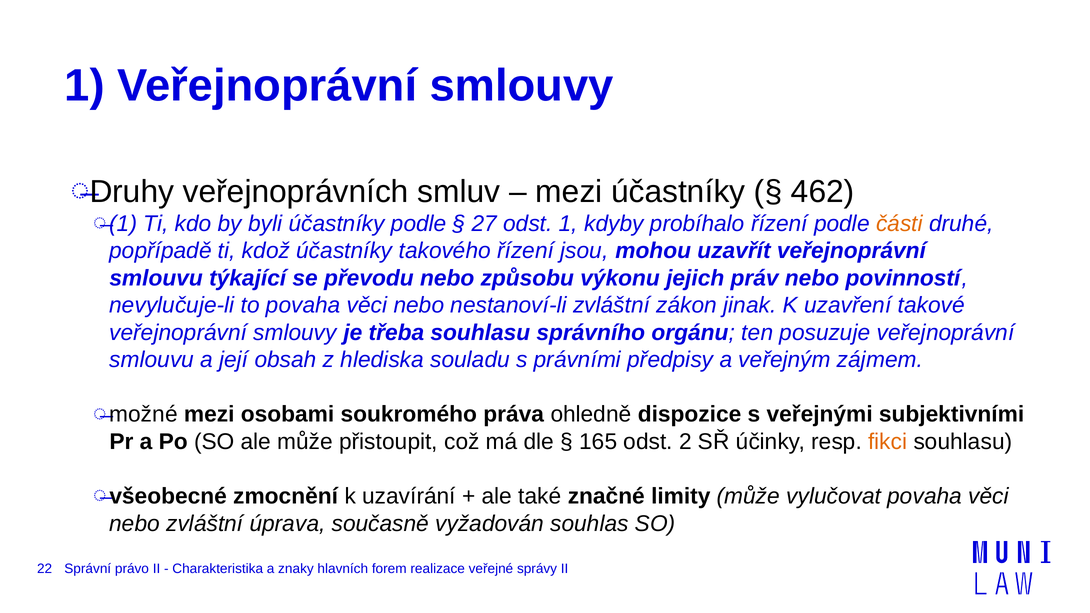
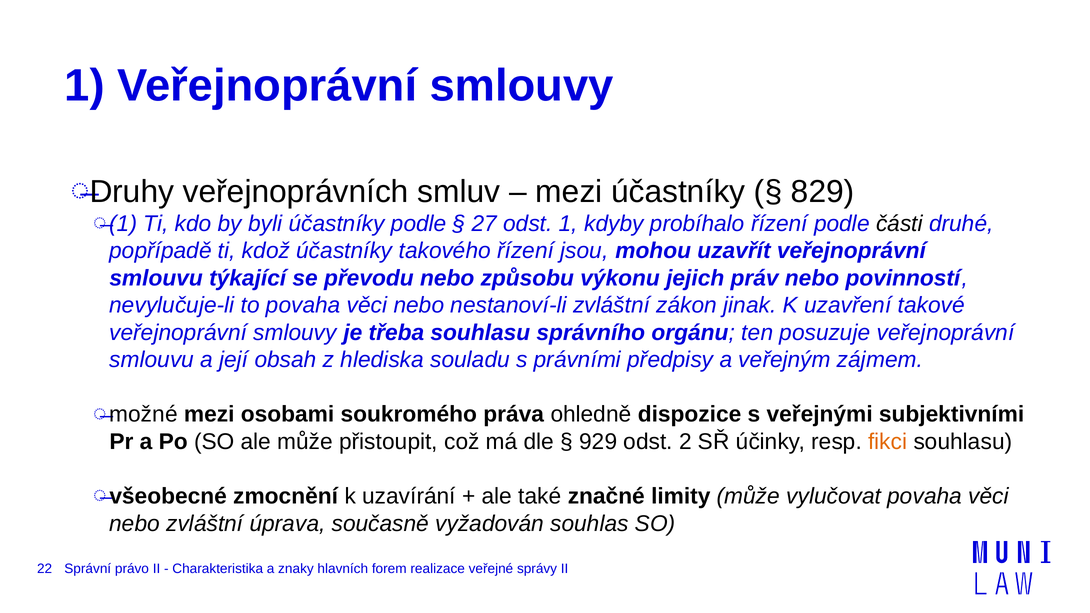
462: 462 -> 829 (823, 192)
části colour: orange -> black (899, 224)
165: 165 -> 929 (598, 442)
